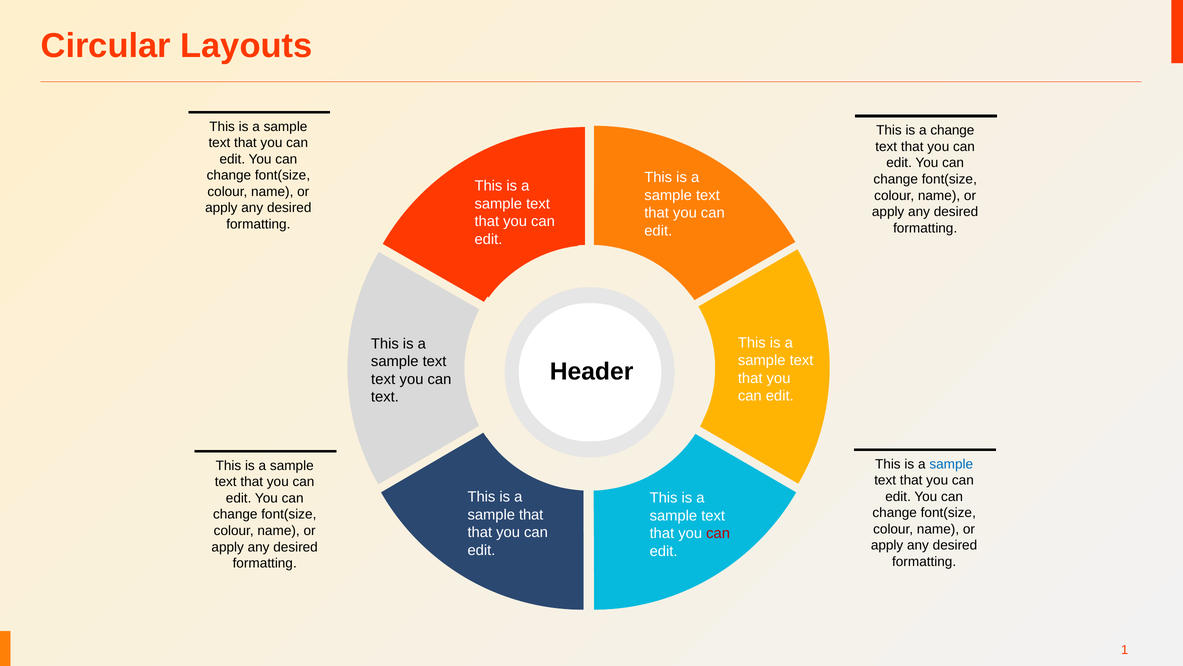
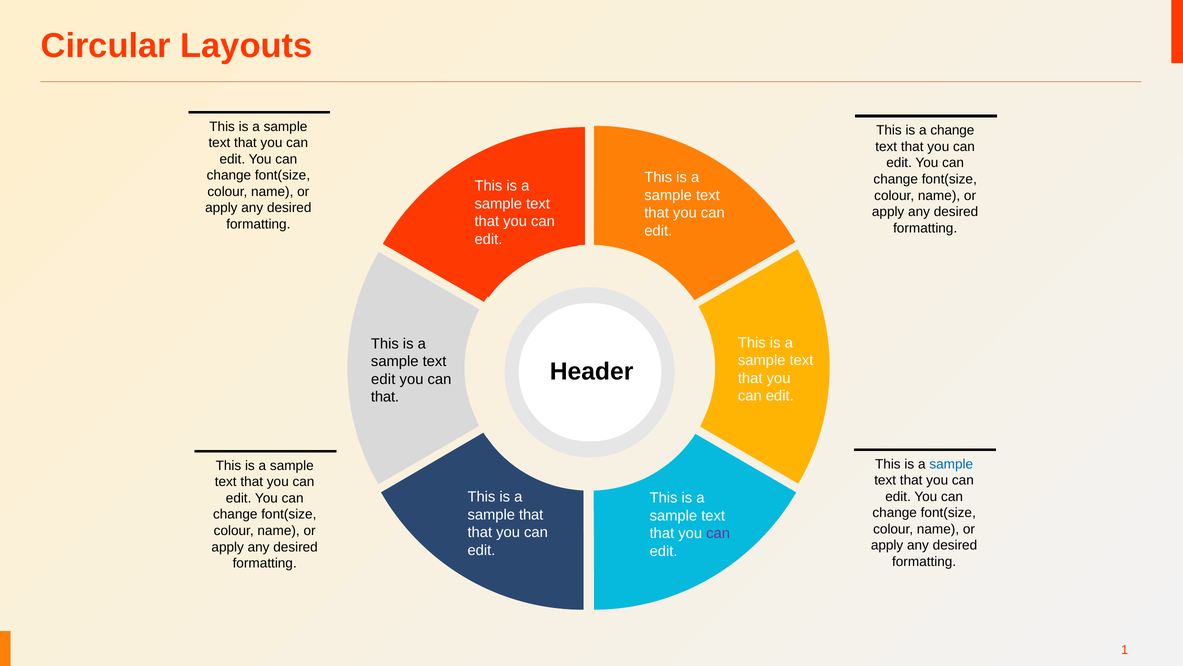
text: text -> edit (383, 379)
text: text -> that (385, 397)
can colour: red -> purple (718, 533)
